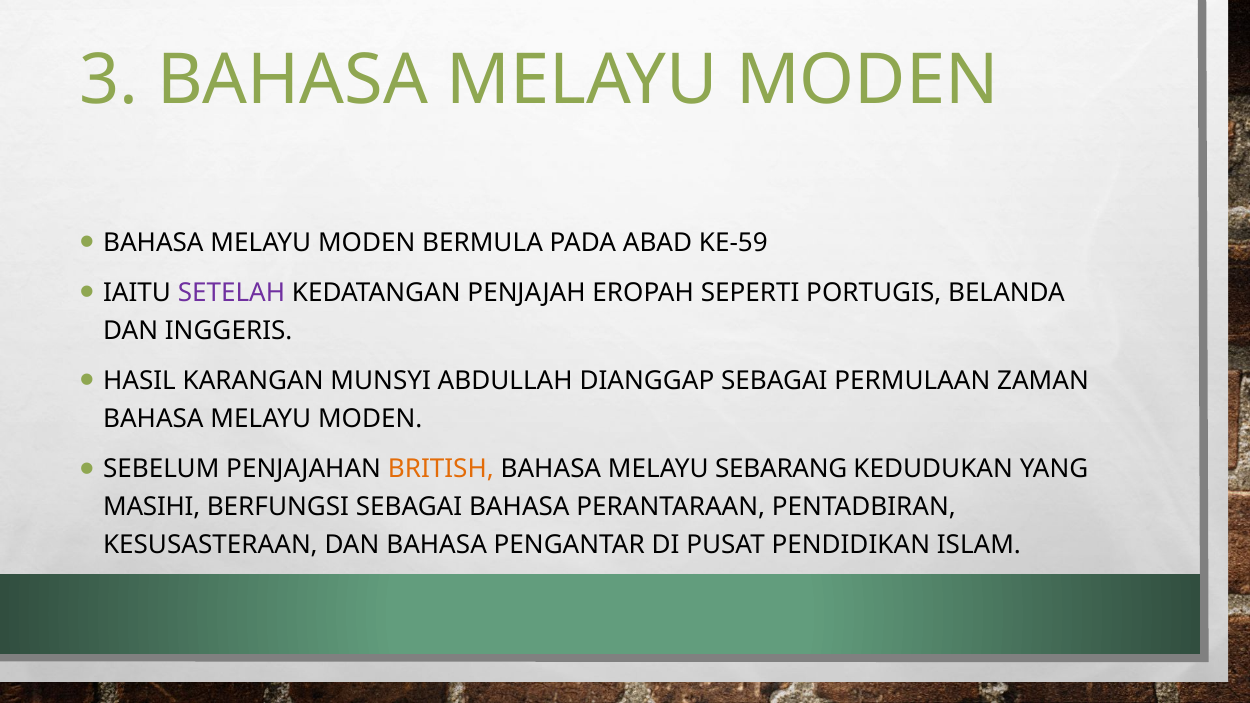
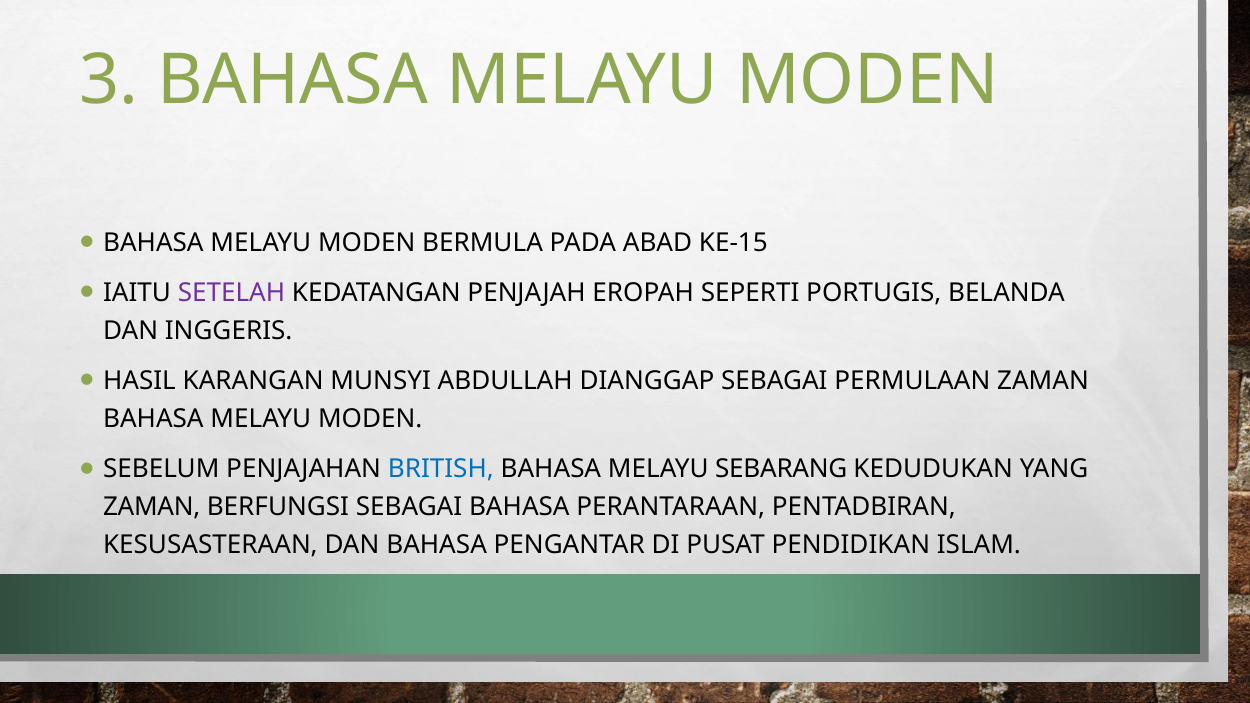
KE-59: KE-59 -> KE-15 (733, 243)
BRITISH colour: orange -> blue (441, 469)
MASIHI: MASIHI -> ZAMAN (152, 507)
